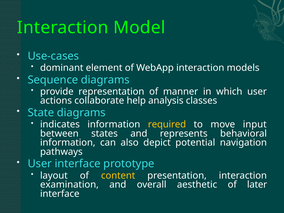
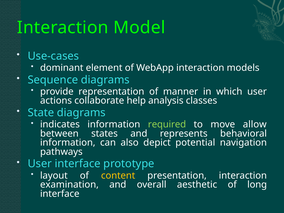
required colour: yellow -> light green (167, 124)
input: input -> allow (255, 124)
later: later -> long (257, 185)
